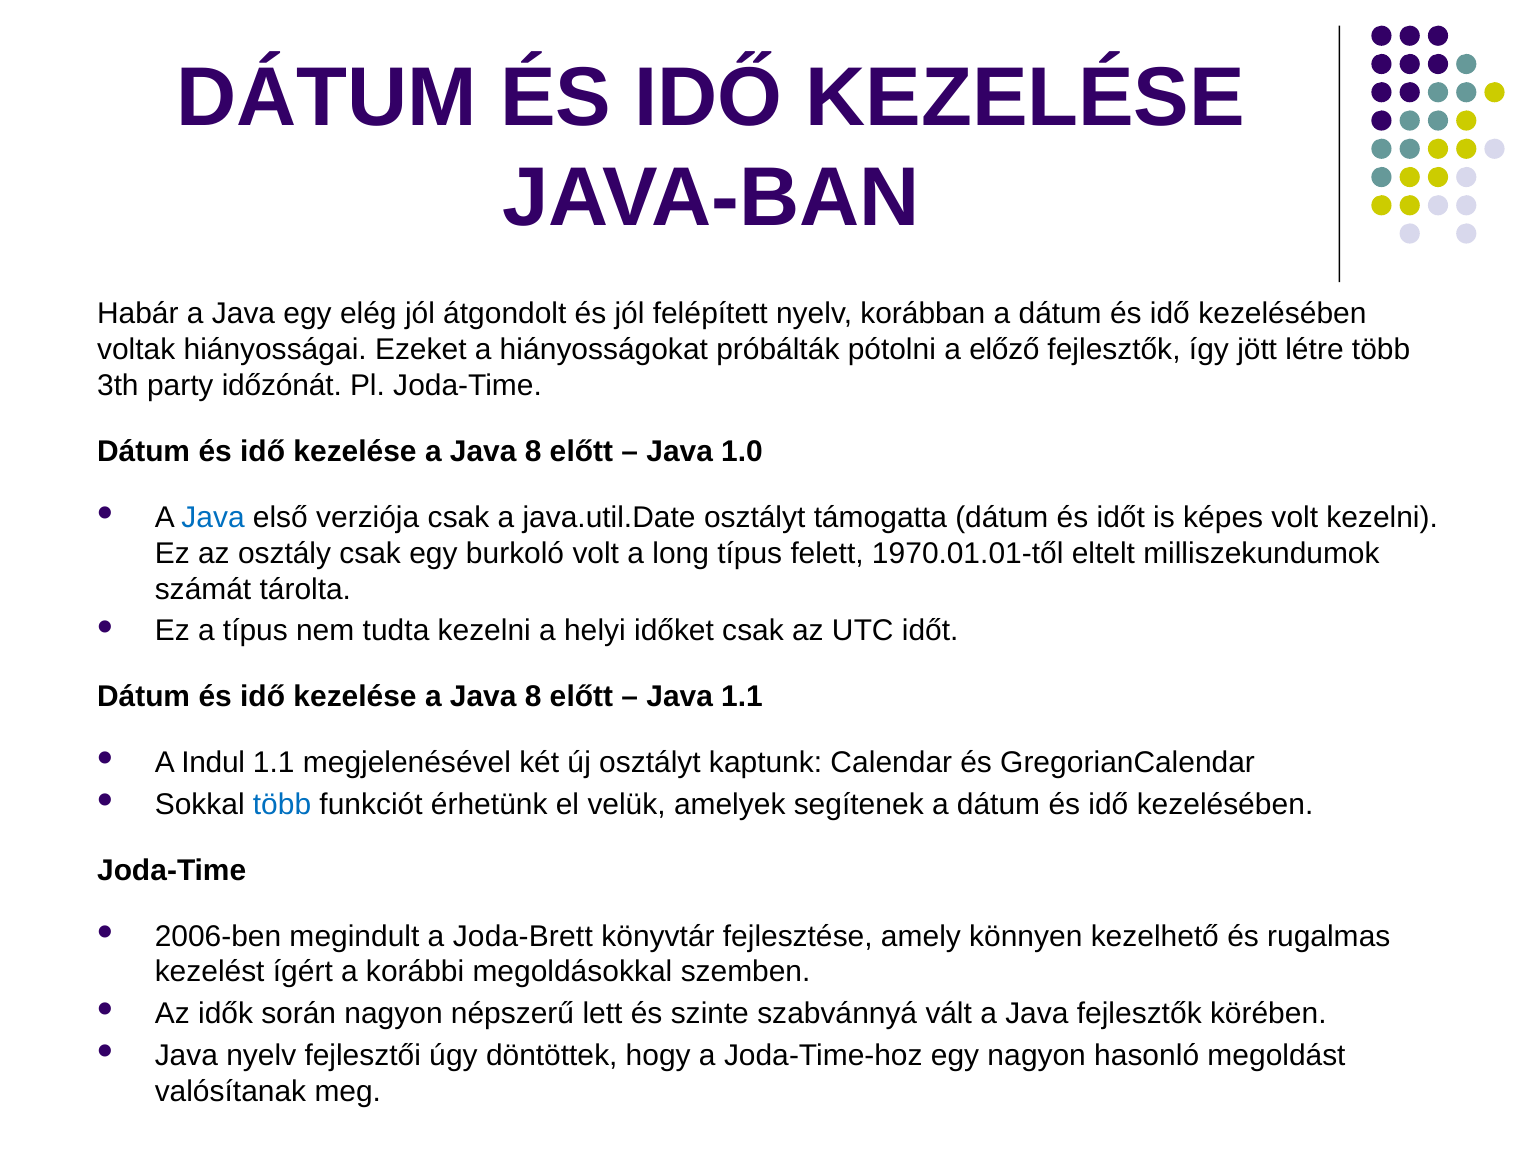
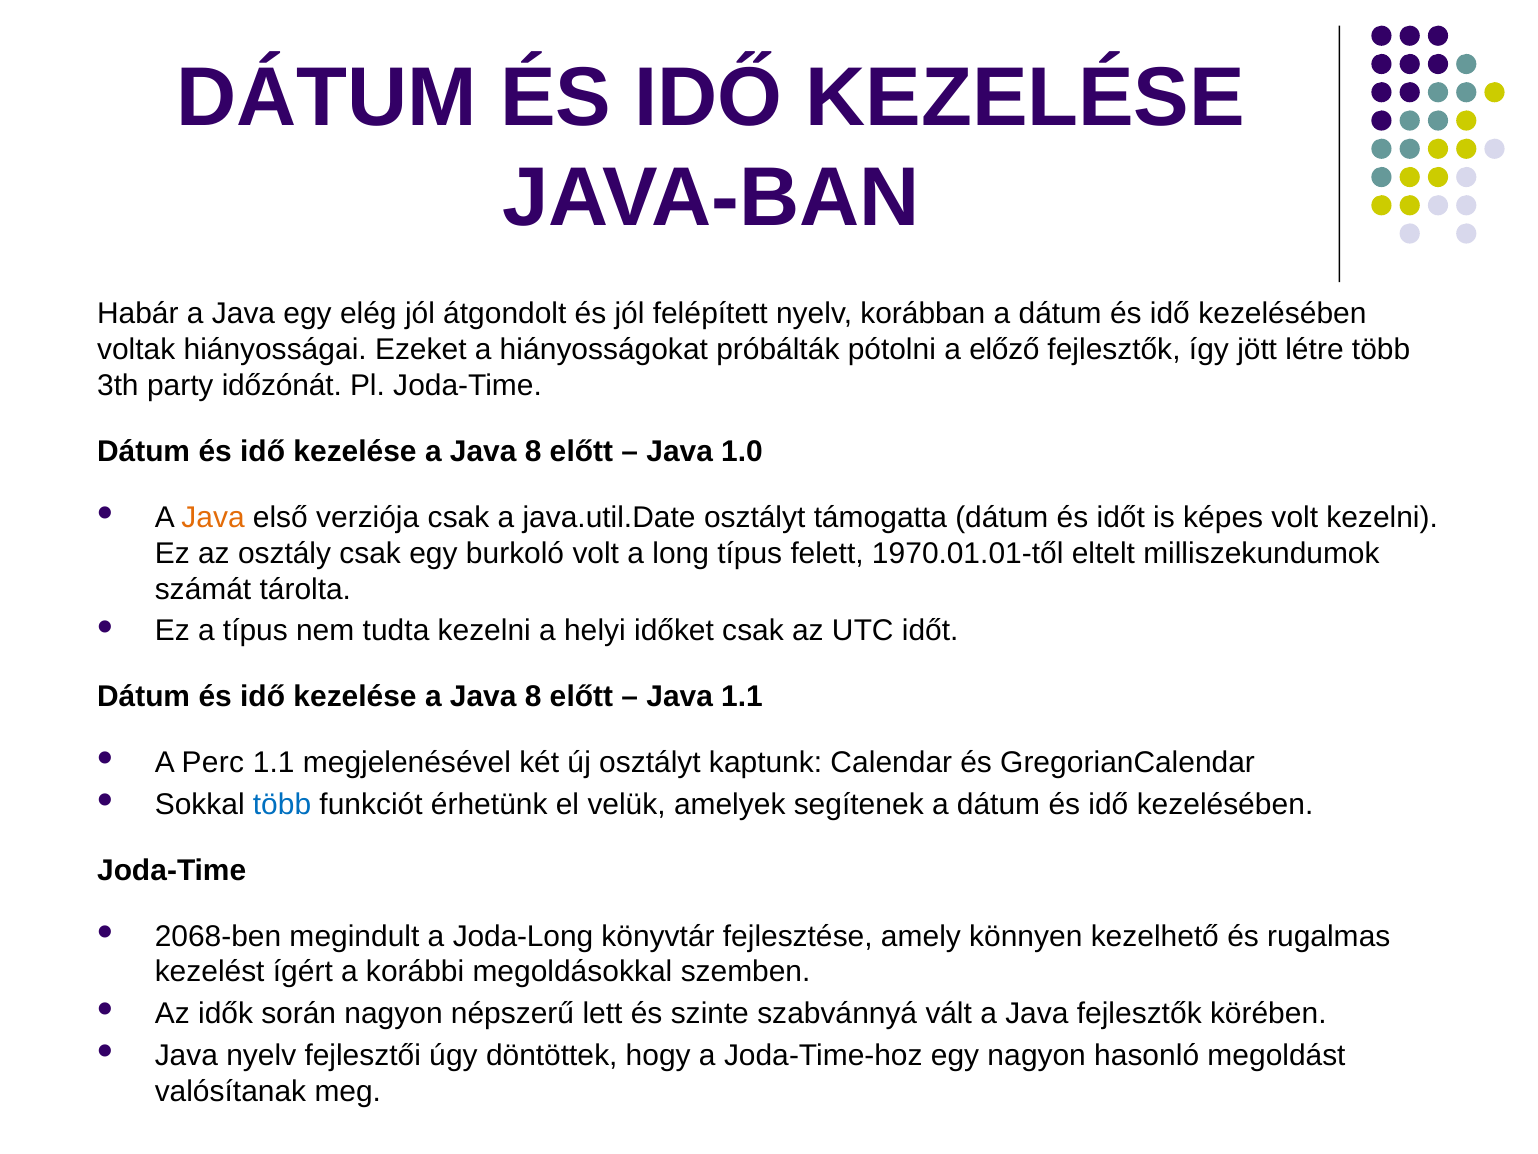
Java colour: blue -> orange (213, 517)
Indul: Indul -> Perc (213, 762)
2006-ben: 2006-ben -> 2068-ben (218, 936)
Joda-Brett: Joda-Brett -> Joda-Long (523, 936)
